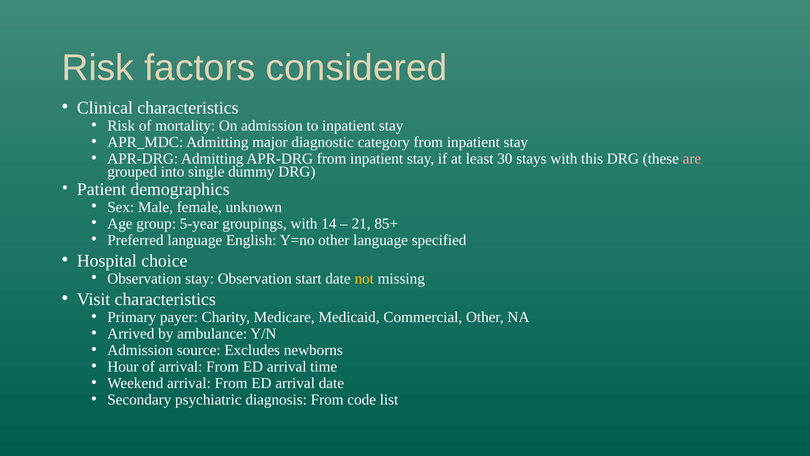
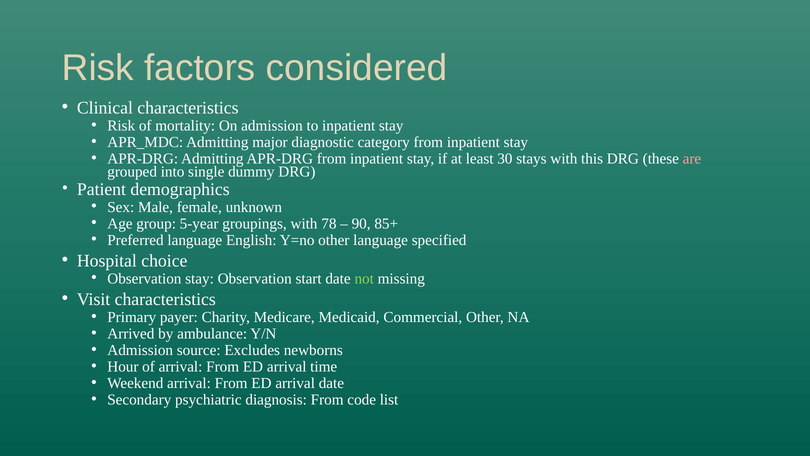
14: 14 -> 78 (329, 223)
21: 21 -> 90 (361, 223)
not colour: yellow -> light green (364, 278)
